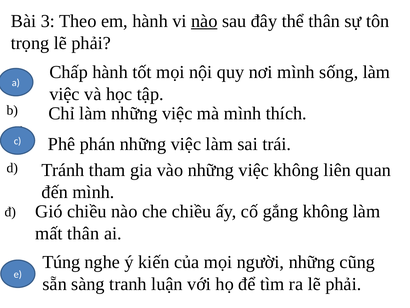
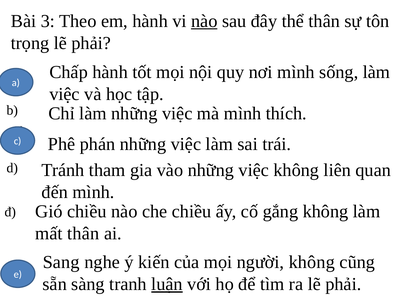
Túng: Túng -> Sang (61, 262)
người những: những -> không (312, 262)
luận underline: none -> present (167, 284)
